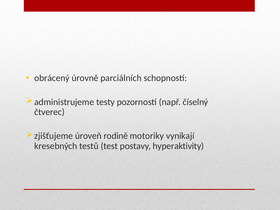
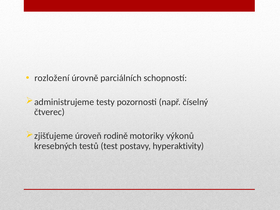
obrácený: obrácený -> rozložení (52, 78)
vynikají: vynikají -> výkonů (180, 136)
